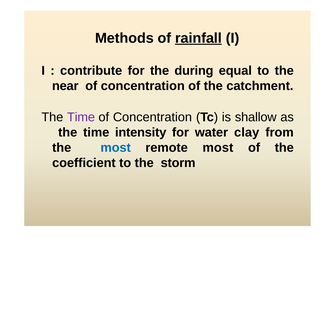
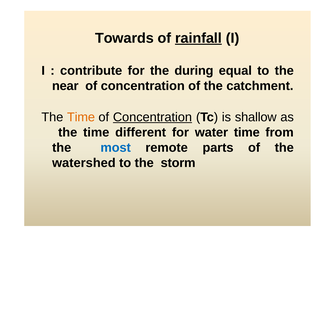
Methods: Methods -> Towards (124, 38)
Time colour: purple -> orange (81, 117)
Concentration underline: none -> present (152, 117)
intensity: intensity -> different (141, 132)
water clay: clay -> time (247, 132)
remote most: most -> parts (218, 148)
coefficient: coefficient -> watershed (84, 163)
